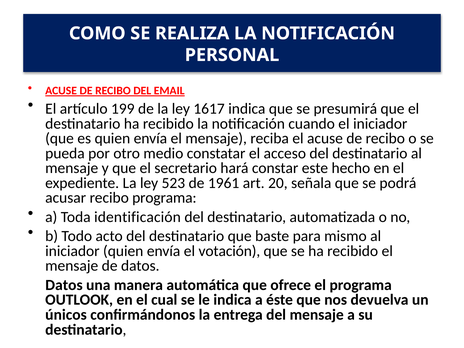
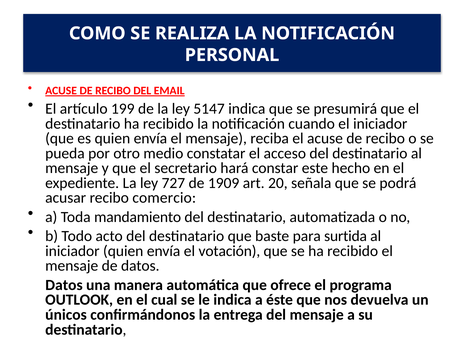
1617: 1617 -> 5147 (209, 109)
523: 523 -> 727 (173, 183)
1961: 1961 -> 1909 (224, 183)
recibo programa: programa -> comercio (164, 198)
identificación: identificación -> mandamiento (138, 217)
mismo: mismo -> surtida (346, 236)
